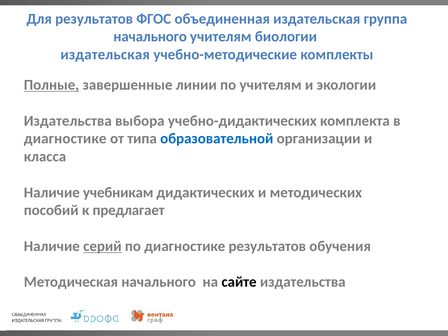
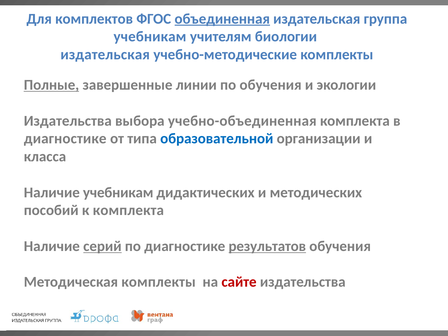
Для результатов: результатов -> комплектов (94, 19)
объединенная underline: none -> present (222, 19)
начального: начального -> учебникам (150, 37)
по учителям: учителям -> обучения (271, 85)
учебно-дидактических: учебно-дидактических -> учебно-объединенная (242, 121)
к предлагает: предлагает -> комплекта (128, 210)
результатов underline: none -> present (267, 246)
Методическая начального: начального -> комплекты (159, 282)
сайте colour: black -> red (239, 282)
